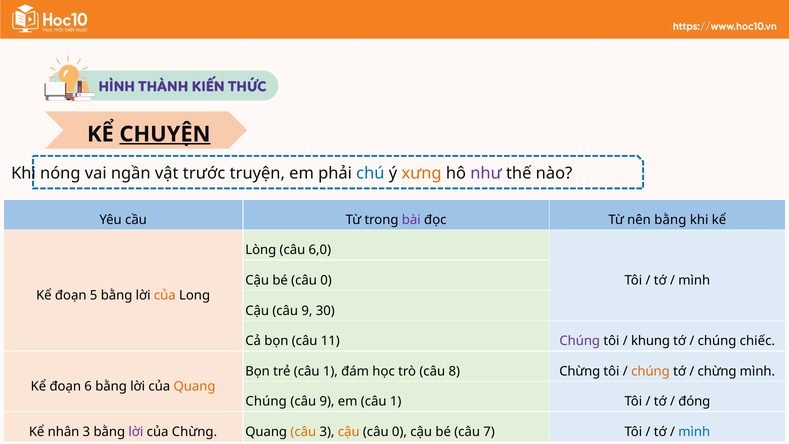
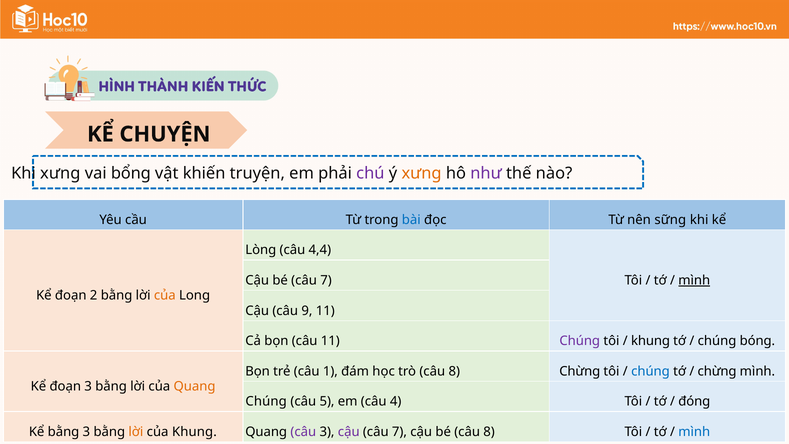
CHUYỆN underline: present -> none (165, 134)
Khi nóng: nóng -> xưng (60, 173)
ngần: ngần -> bổng (131, 173)
trước: trước -> khiến (204, 173)
chú colour: blue -> purple (370, 173)
bài colour: purple -> blue (411, 220)
nên bằng: bằng -> sững (670, 220)
6,0: 6,0 -> 4,4 (320, 250)
bé câu 0: 0 -> 7 (326, 280)
mình underline: none -> present (694, 280)
5: 5 -> 2 (94, 295)
9 30: 30 -> 11 (325, 311)
chiếc: chiếc -> bóng (757, 341)
chúng colour: orange -> blue (650, 371)
đoạn 6: 6 -> 3 (88, 386)
9: 9 -> 5 (327, 401)
em câu 1: 1 -> 4 (396, 401)
Kể nhân: nhân -> bằng (64, 432)
lời colour: purple -> orange (136, 432)
của Chừng: Chừng -> Khung (194, 432)
câu colour: orange -> purple (303, 432)
cậu colour: orange -> purple (349, 432)
0: 0 -> 7 (399, 432)
bé câu 7: 7 -> 8 (489, 432)
